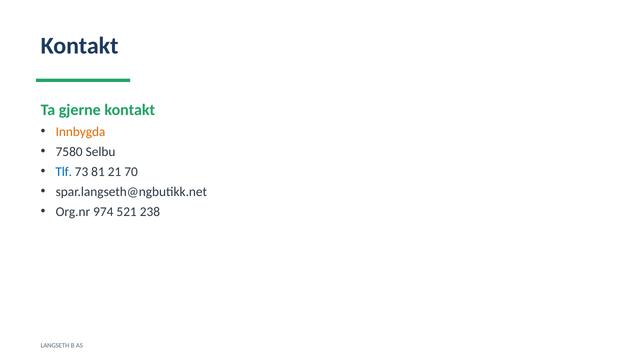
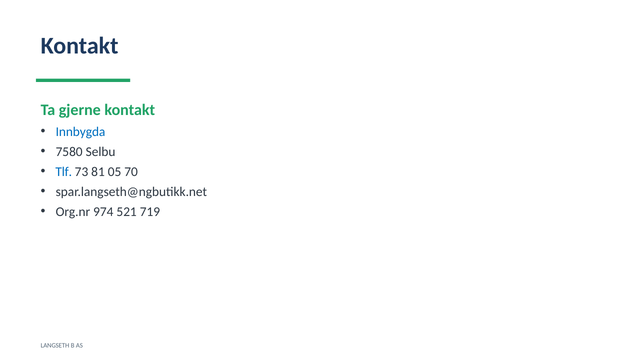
Innbygda colour: orange -> blue (81, 131)
21: 21 -> 05 (115, 171)
238: 238 -> 719 (150, 211)
